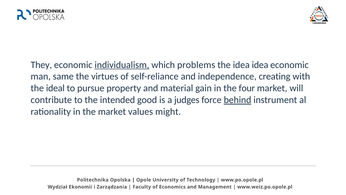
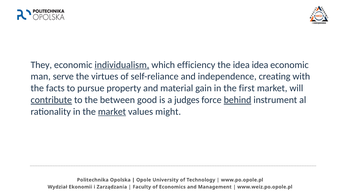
problems: problems -> efficiency (196, 65)
same: same -> serve (63, 76)
ideal: ideal -> facts (55, 88)
four: four -> first (247, 88)
contribute underline: none -> present (51, 100)
intended: intended -> between (117, 100)
market underline: none -> present (112, 111)
